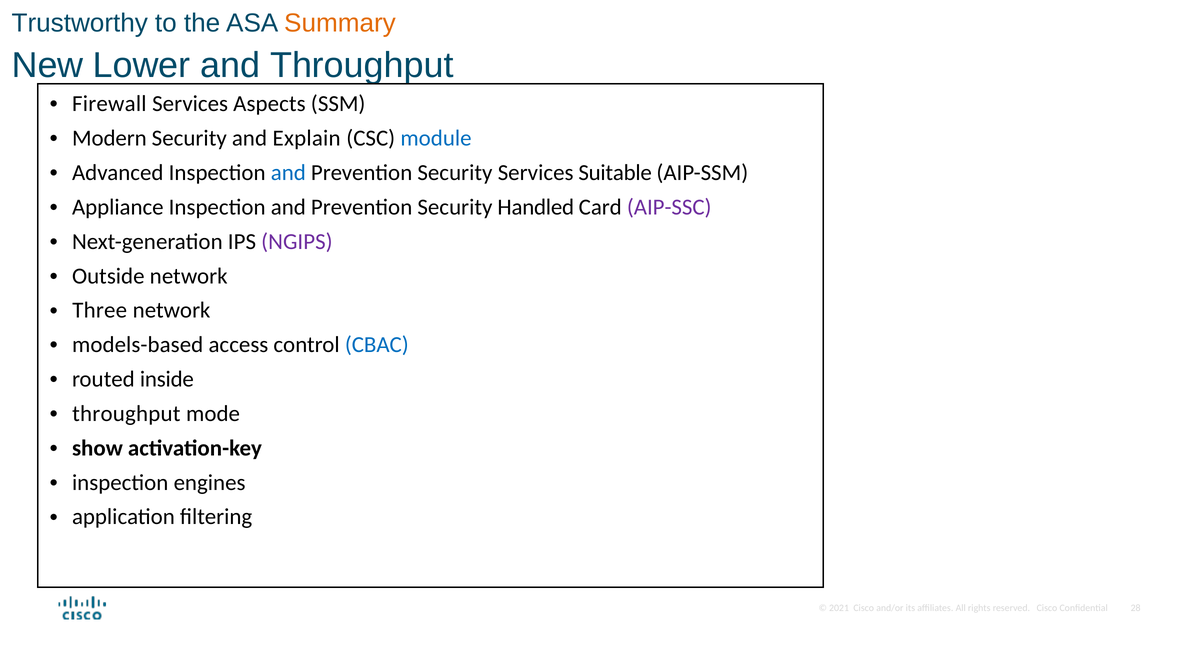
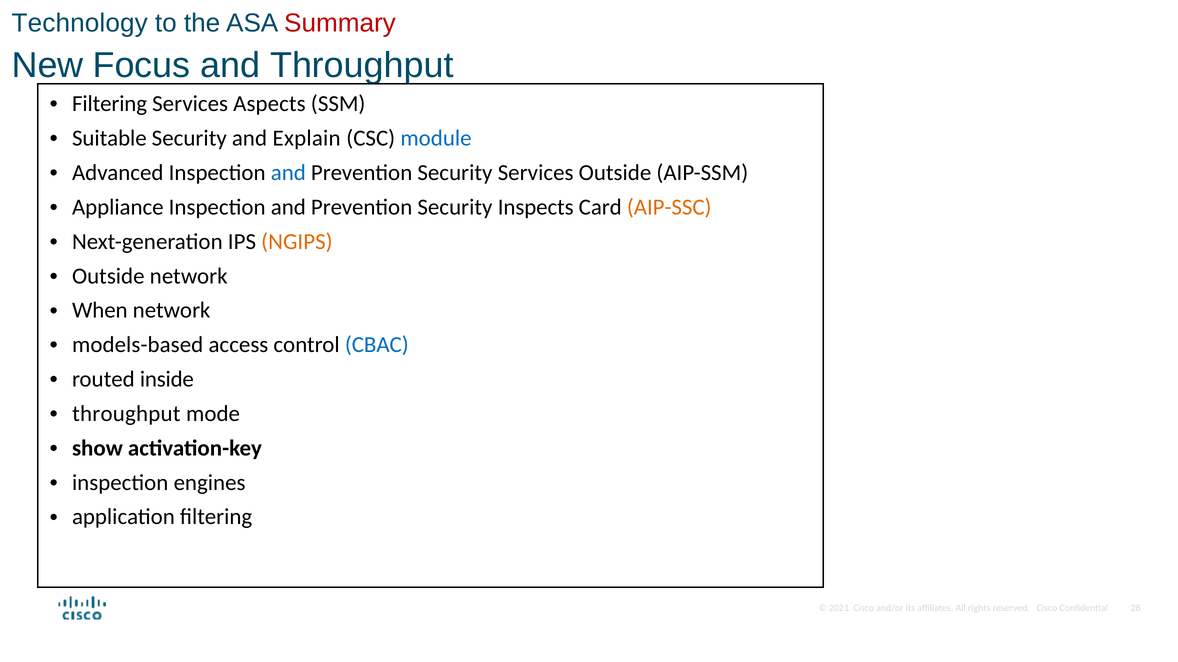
Trustworthy: Trustworthy -> Technology (80, 23)
Summary colour: orange -> red (340, 23)
Lower: Lower -> Focus (142, 65)
Firewall: Firewall -> Filtering (110, 104)
Modern: Modern -> Suitable (109, 138)
Services Suitable: Suitable -> Outside (615, 173)
Handled: Handled -> Inspects (536, 207)
AIP-SSC colour: purple -> orange (669, 207)
NGIPS colour: purple -> orange (297, 242)
Three: Three -> When (100, 311)
